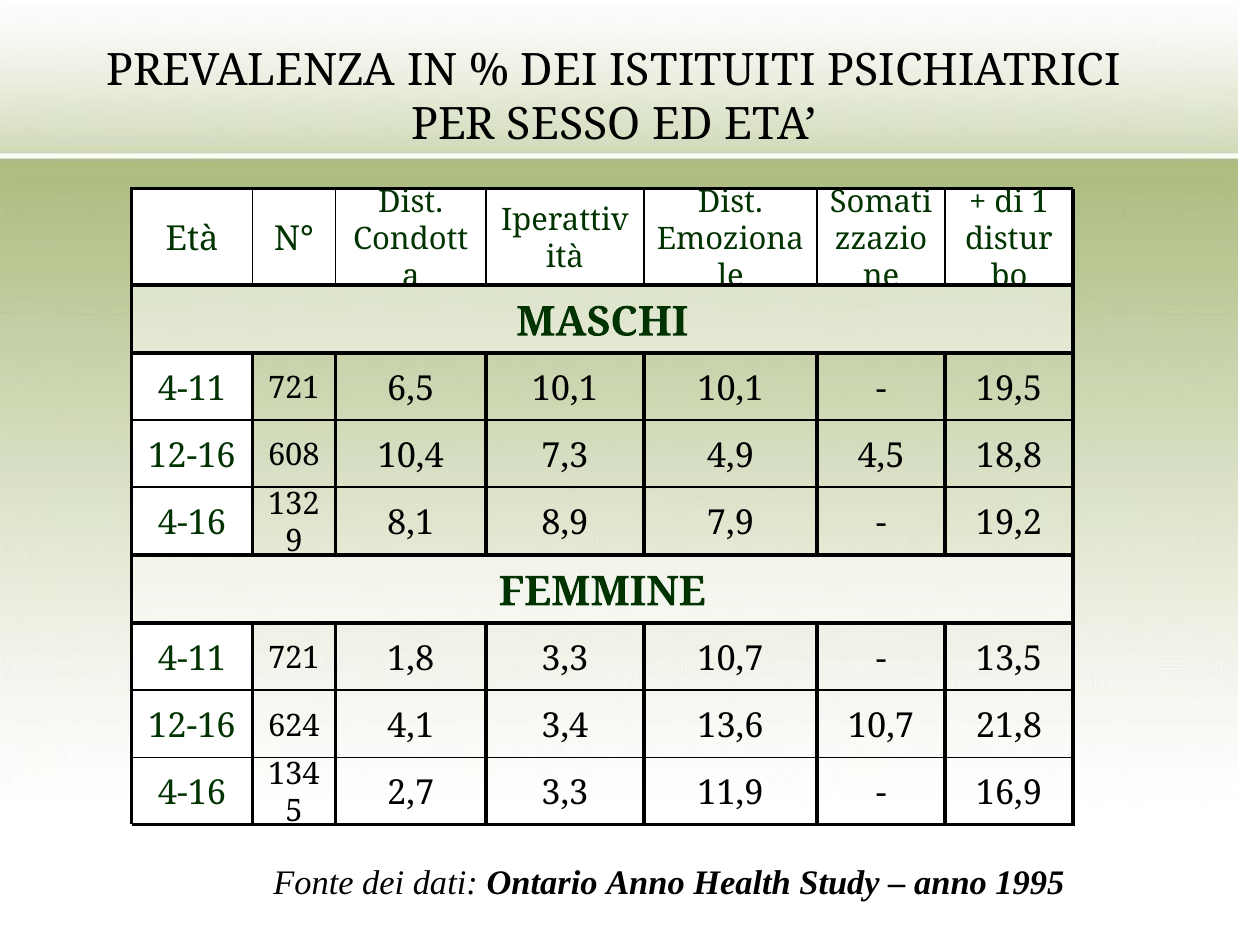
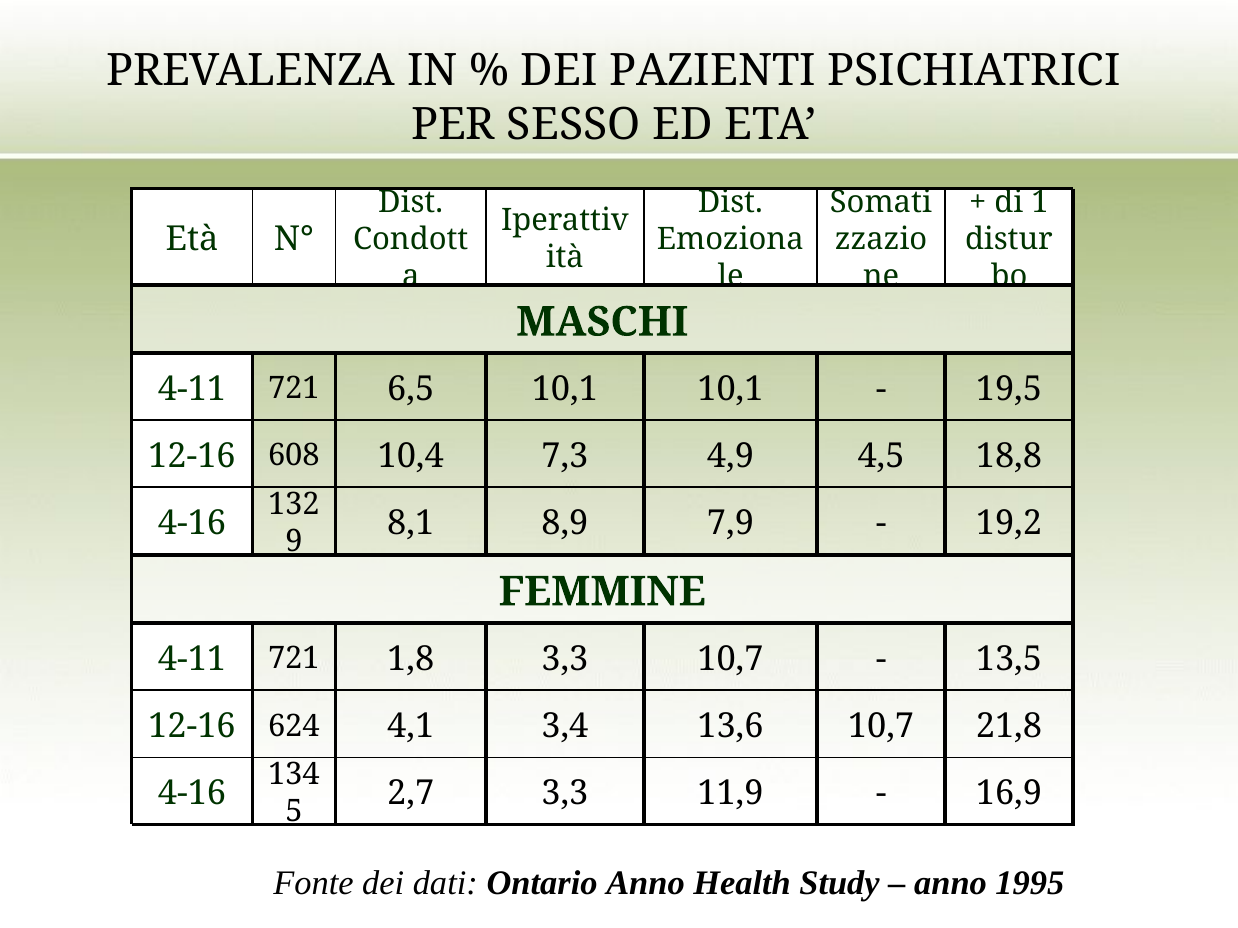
ISTITUITI: ISTITUITI -> PAZIENTI (713, 71)
